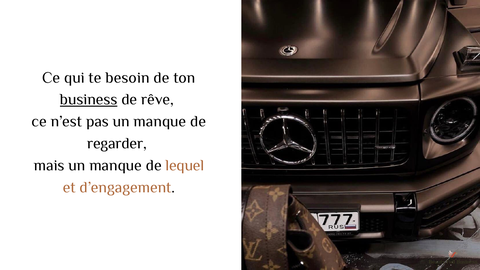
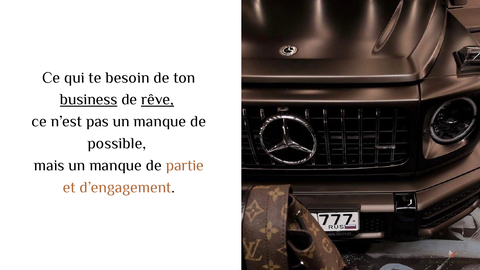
rêve underline: none -> present (158, 99)
regarder: regarder -> possible (117, 143)
lequel: lequel -> partie (185, 165)
